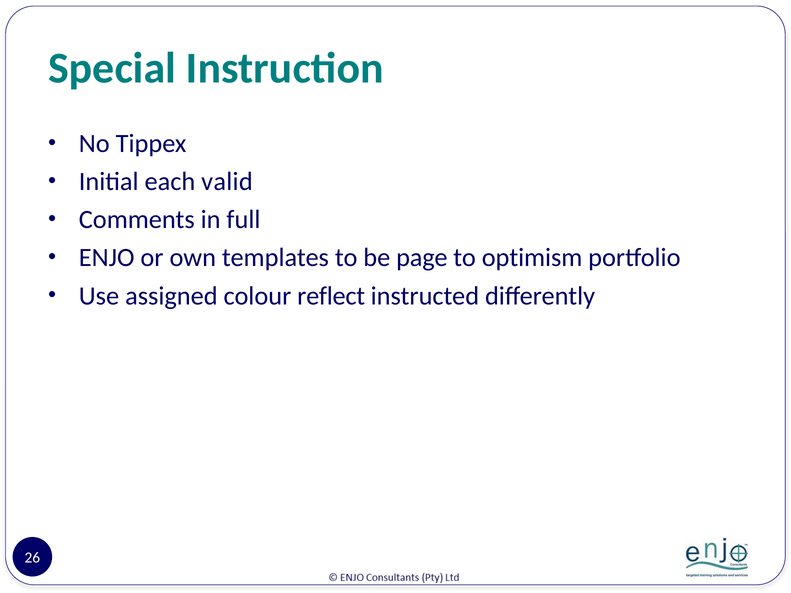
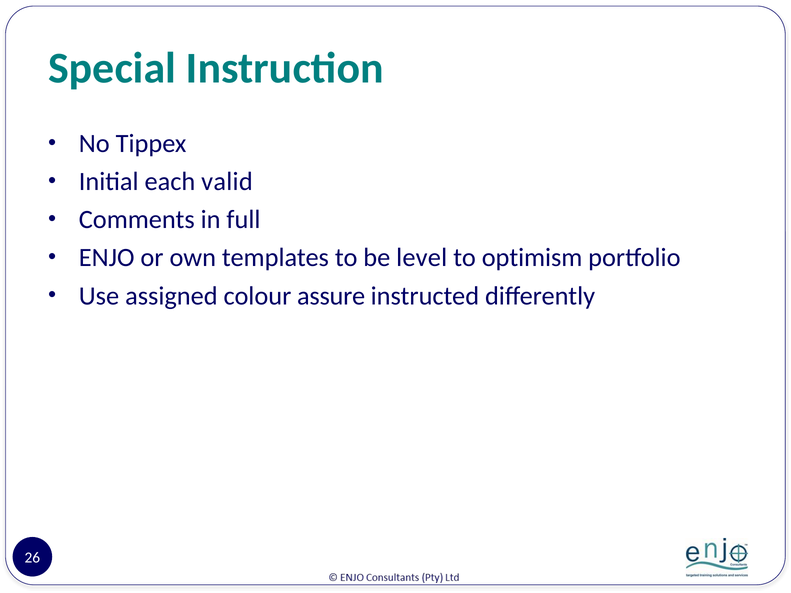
page: page -> level (422, 258)
reflect: reflect -> assure (331, 296)
